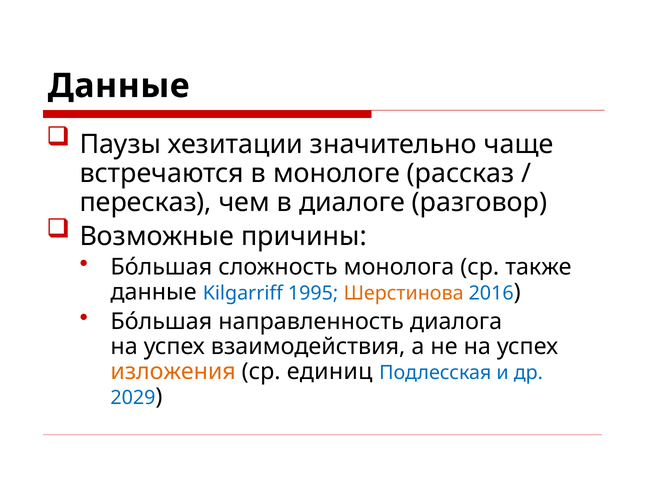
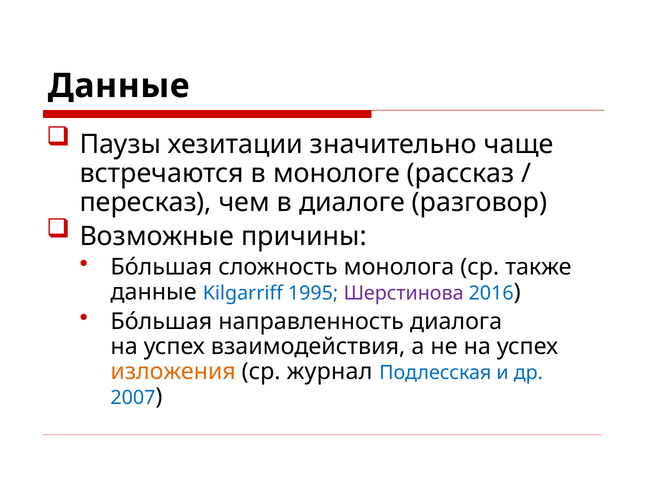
Шерстинова colour: orange -> purple (404, 294)
единиц: единиц -> журнал (330, 372)
2029: 2029 -> 2007 (133, 399)
